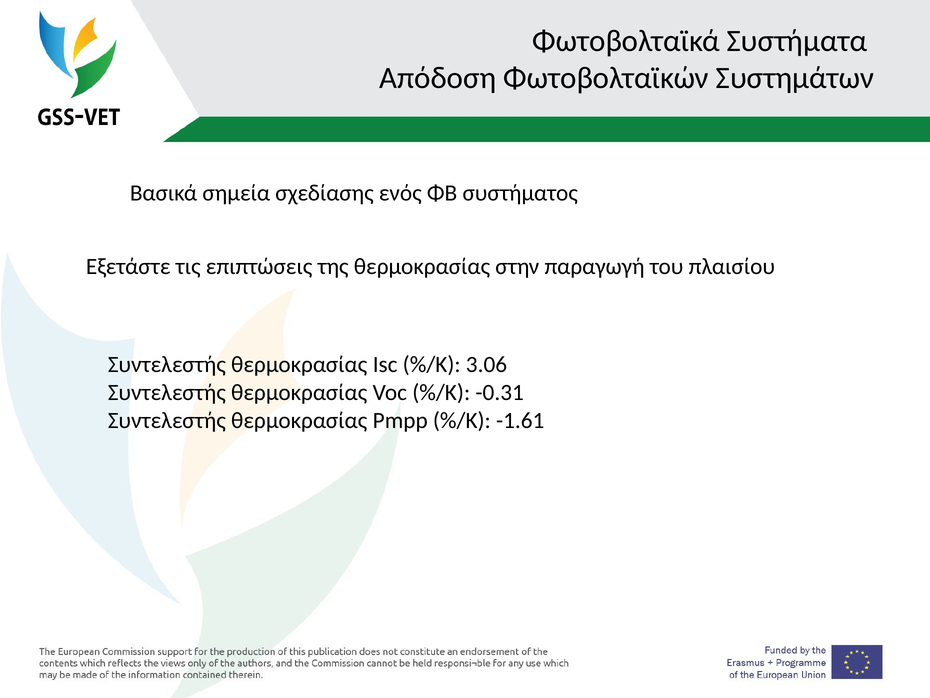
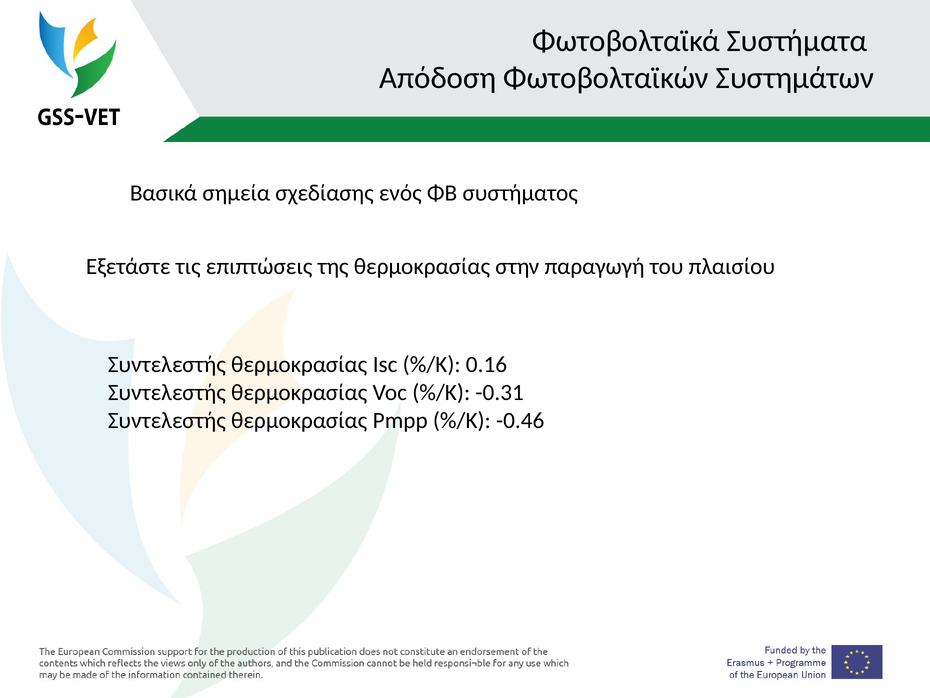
3.06: 3.06 -> 0.16 (486, 364)
-1.61: -1.61 -> -0.46 (520, 420)
